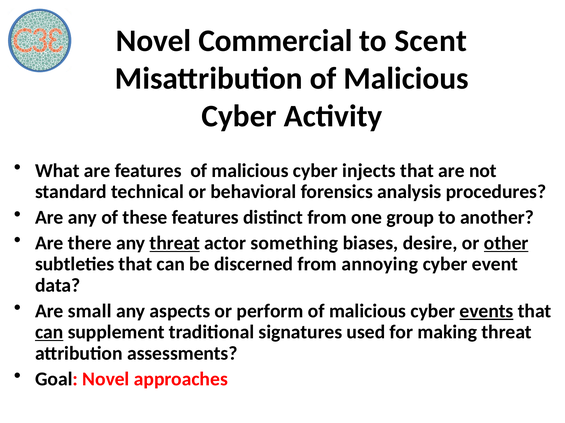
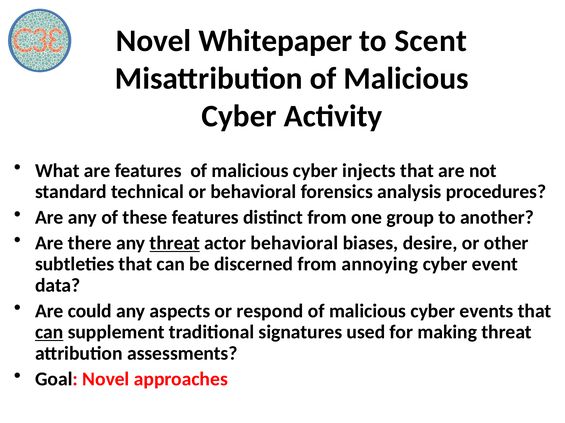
Commercial: Commercial -> Whitepaper (275, 41)
actor something: something -> behavioral (294, 243)
other underline: present -> none (506, 243)
small: small -> could (90, 312)
perform: perform -> respond (270, 312)
events underline: present -> none (486, 312)
